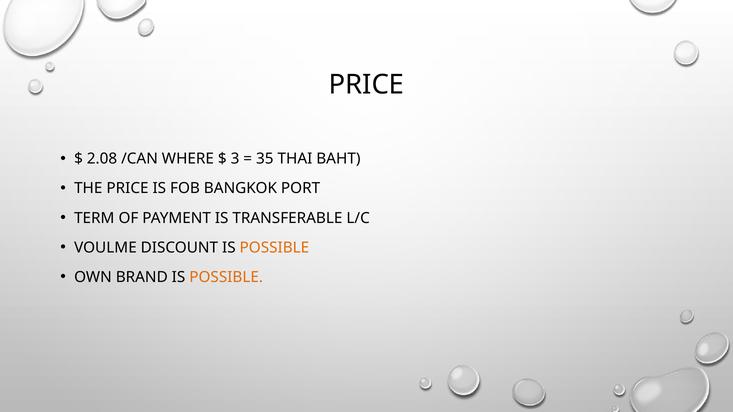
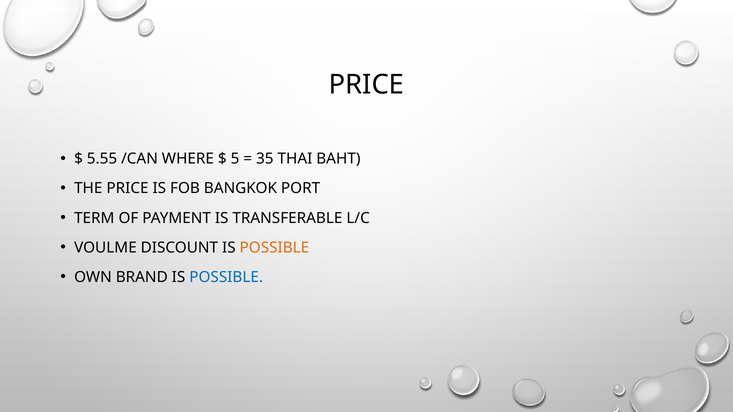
2.08: 2.08 -> 5.55 (102, 159)
3: 3 -> 5 (235, 159)
POSSIBLE colour: orange -> blue (226, 277)
